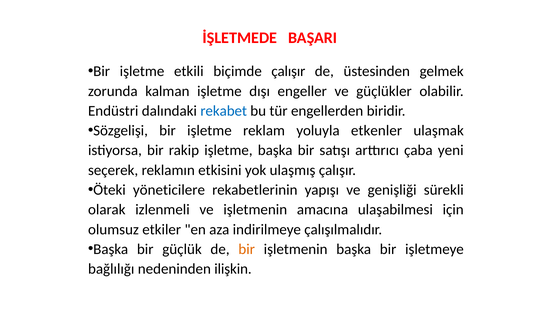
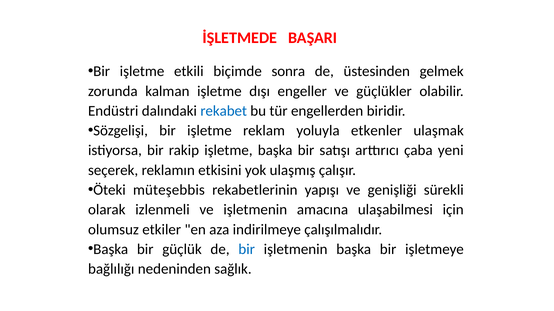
biçimde çalışır: çalışır -> sonra (288, 72)
yöneticilere: yöneticilere -> müteşebbis (169, 190)
bir colour: orange -> blue (247, 250)
ilişkin: ilişkin -> sağlık (233, 269)
